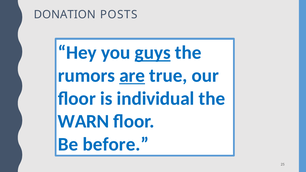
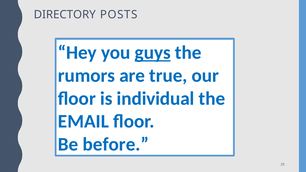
DONATION: DONATION -> DIRECTORY (65, 15)
are underline: present -> none (132, 76)
WARN: WARN -> EMAIL (83, 122)
